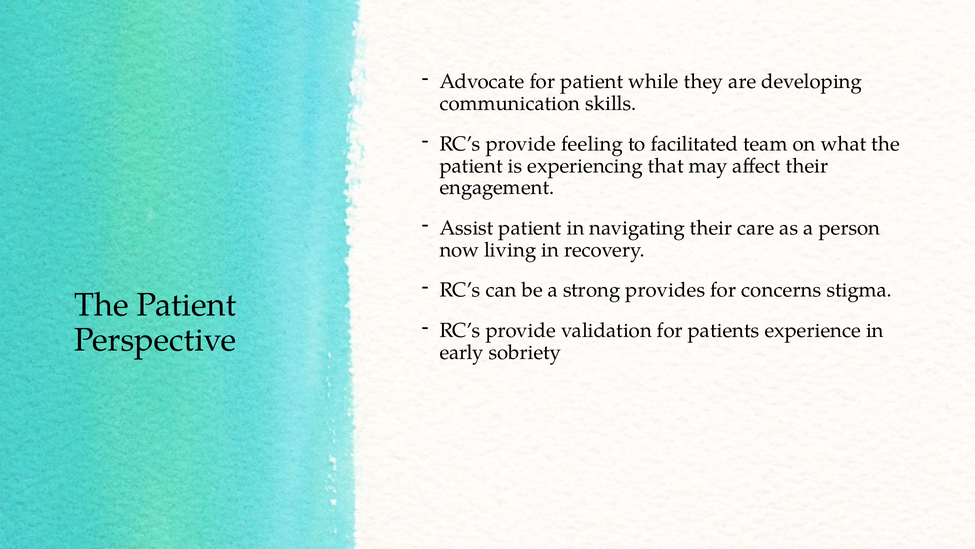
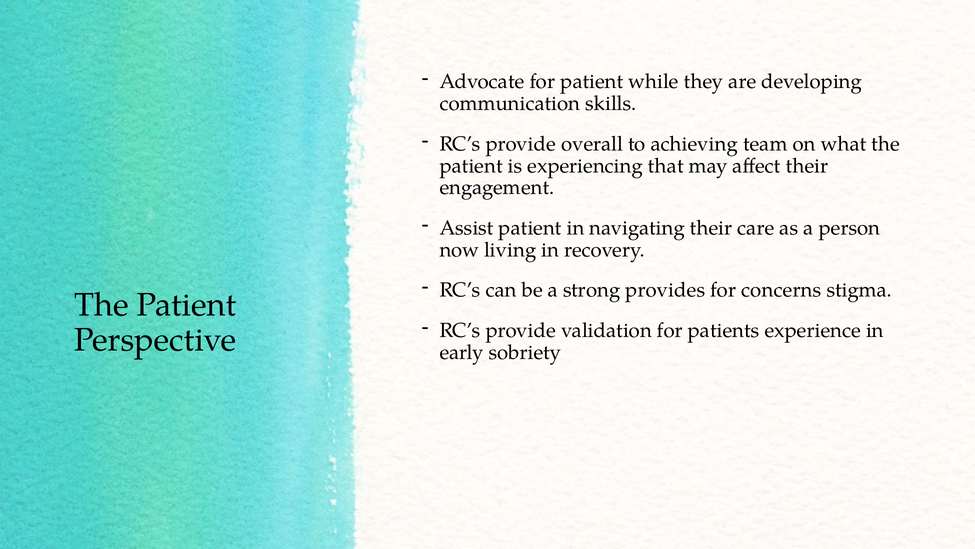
feeling: feeling -> overall (592, 144)
facilitated: facilitated -> achieving (694, 144)
